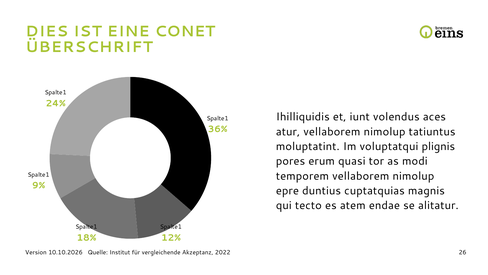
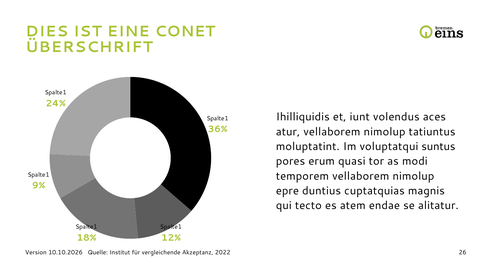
plignis: plignis -> suntus (438, 146)
